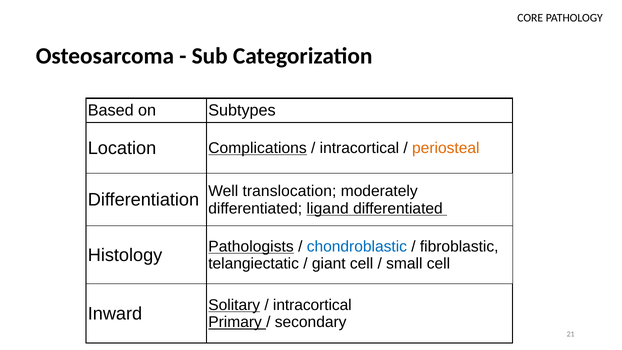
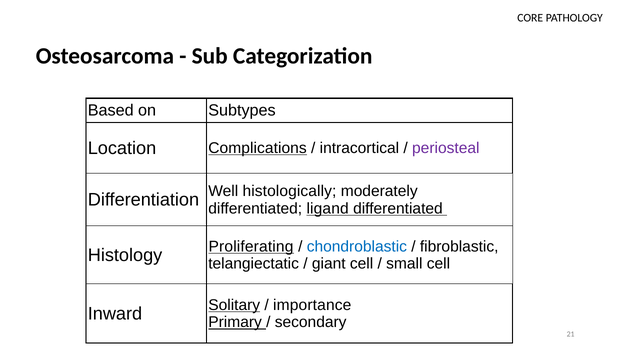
periosteal colour: orange -> purple (446, 148)
translocation: translocation -> histologically (289, 191)
Pathologists: Pathologists -> Proliferating (251, 246)
intracortical: intracortical -> importance (312, 305)
